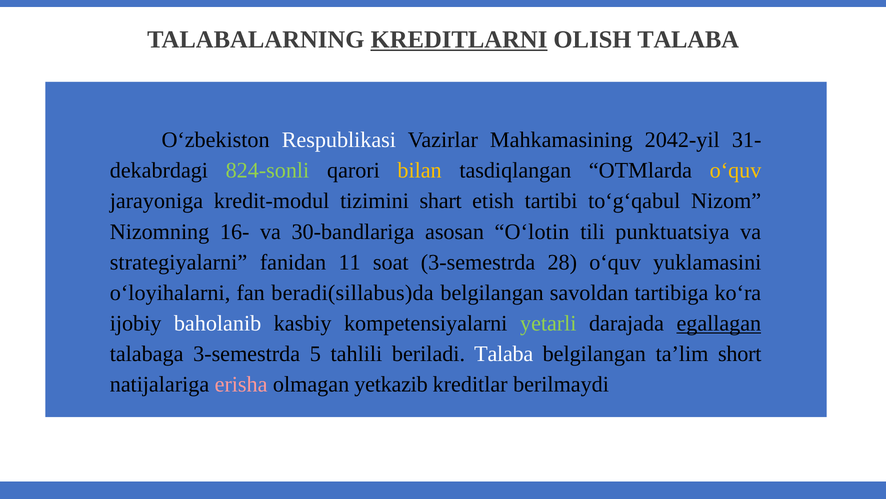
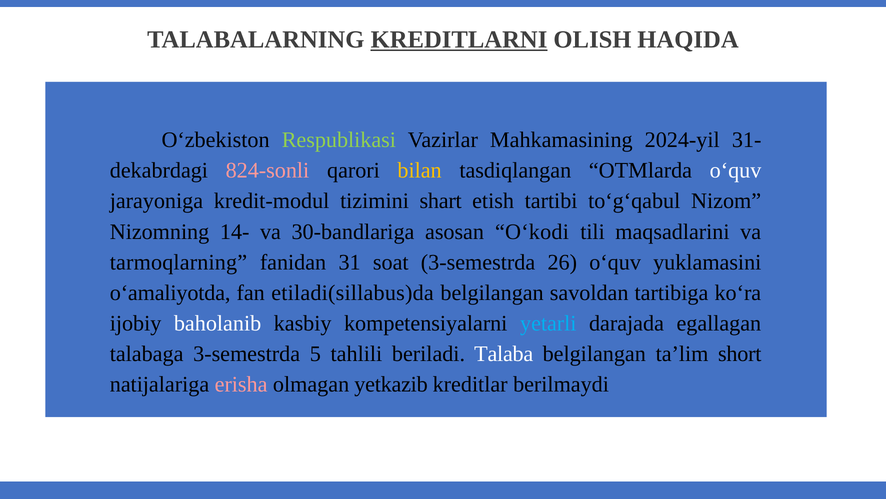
OLISH TALABA: TALABA -> HAQIDA (688, 40)
Respublikasi colour: white -> light green (339, 140)
2042-yil: 2042-yil -> 2024-yil (682, 140)
824-sonli colour: light green -> pink (267, 170)
o‘quv colour: yellow -> white (736, 170)
16-: 16- -> 14- (235, 231)
O‘lotin: O‘lotin -> O‘kodi (532, 231)
punktuatsiya: punktuatsiya -> maqsadlarini (672, 231)
strategiyalarni: strategiyalarni -> tarmoqlarning (178, 262)
11: 11 -> 31 (350, 262)
28: 28 -> 26 (562, 262)
o‘loyihalarni: o‘loyihalarni -> o‘amaliyotda (170, 293)
beradi(sillabus)da: beradi(sillabus)da -> etiladi(sillabus)da (353, 293)
yetarli colour: light green -> light blue (548, 323)
egallagan underline: present -> none (719, 323)
